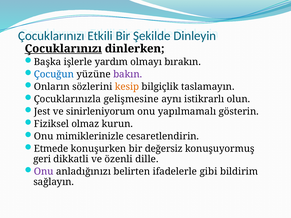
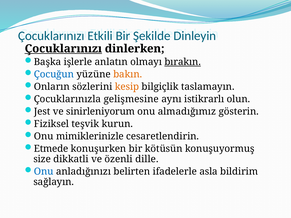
yardım: yardım -> anlatın (111, 62)
bırakın underline: none -> present (183, 62)
bakın colour: purple -> orange (128, 74)
yapılmamalı: yapılmamalı -> almadığımız (187, 112)
olmaz: olmaz -> teşvik (85, 124)
değersiz: değersiz -> kötüsün (164, 149)
geri: geri -> size (42, 159)
Onu colour: purple -> blue (44, 172)
gibi: gibi -> asla (209, 172)
